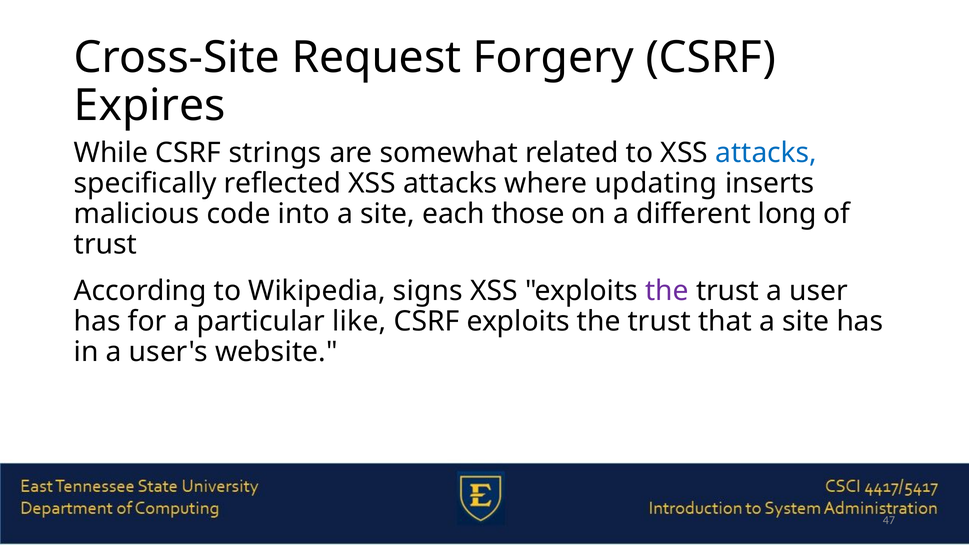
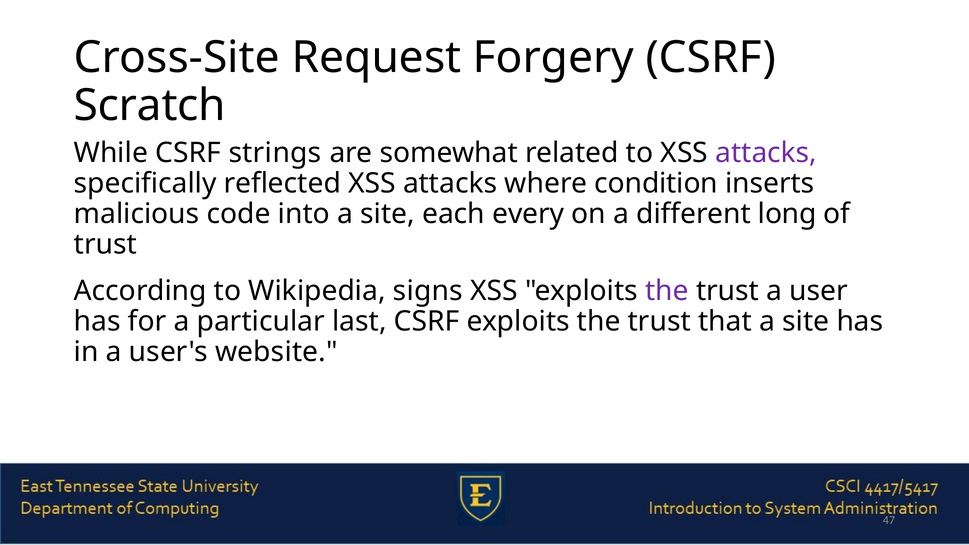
Expires: Expires -> Scratch (150, 105)
attacks colour: blue -> purple (766, 153)
updating: updating -> condition (656, 184)
those: those -> every (528, 214)
like: like -> last (359, 322)
